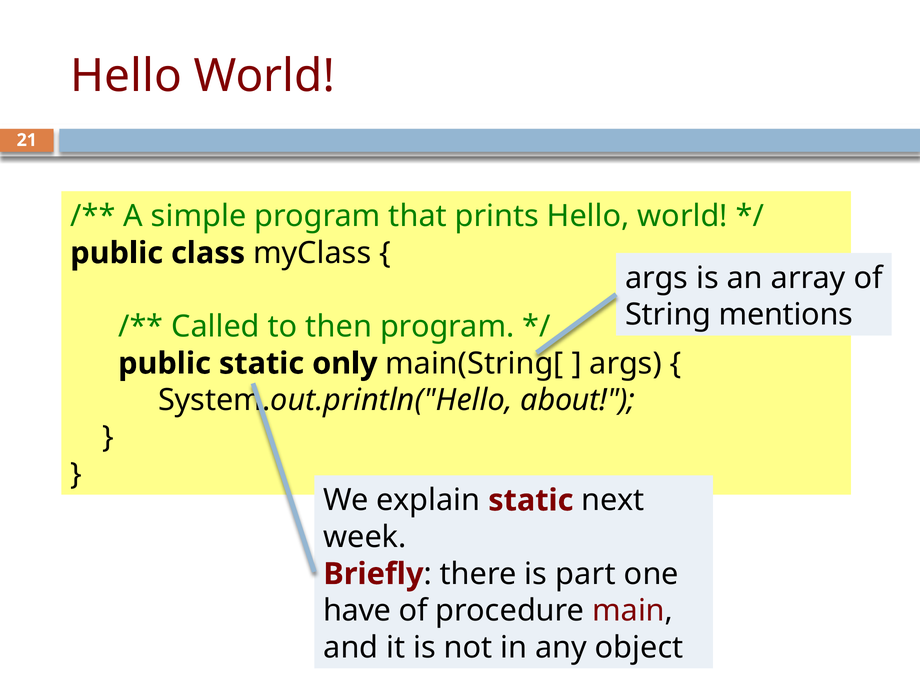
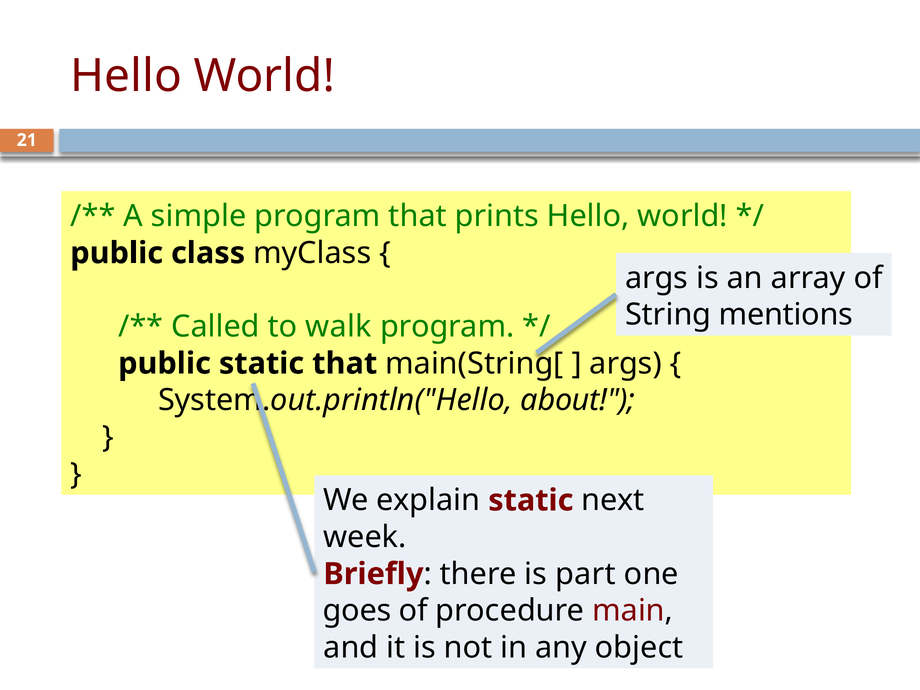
then: then -> walk (339, 327)
only: only -> that (345, 363)
have: have -> goes (357, 611)
